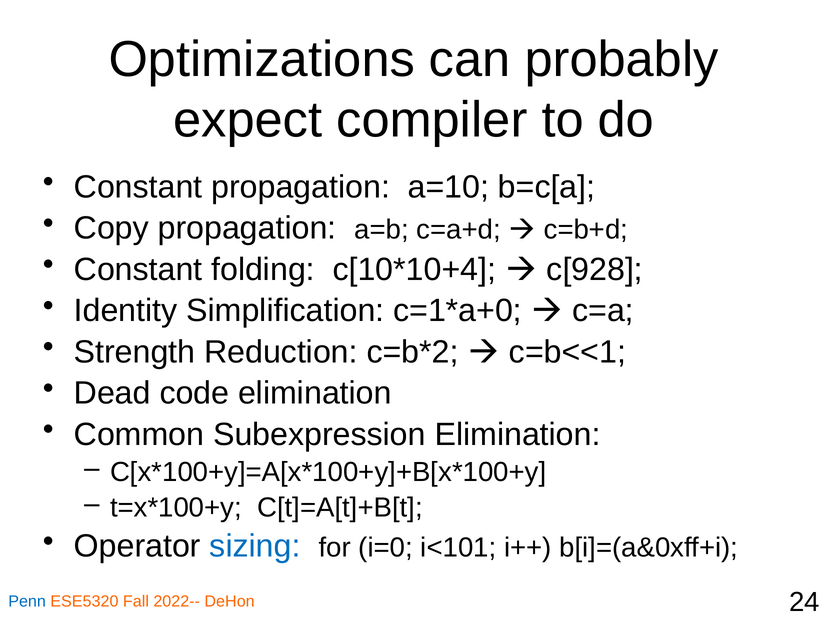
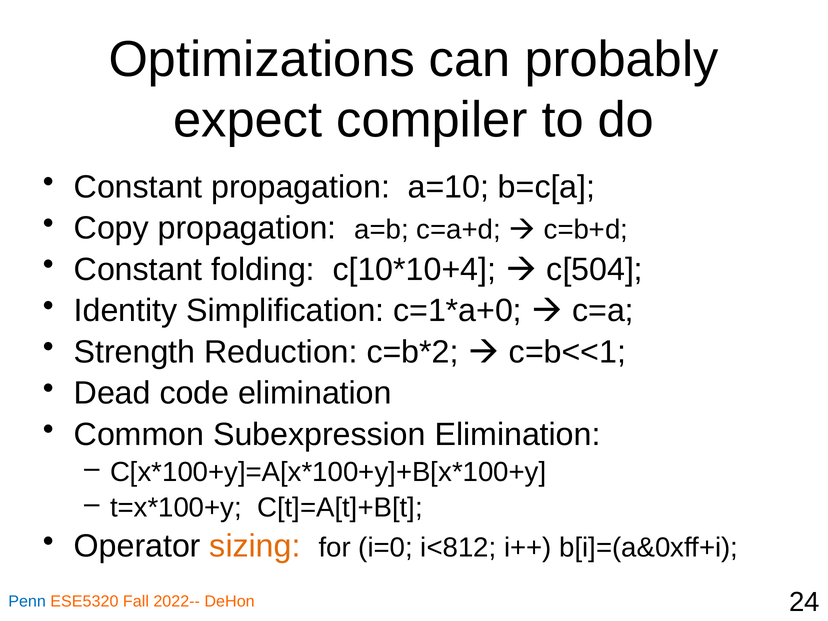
c[928: c[928 -> c[504 (595, 269)
sizing colour: blue -> orange (255, 546)
i<101: i<101 -> i<812 (458, 548)
